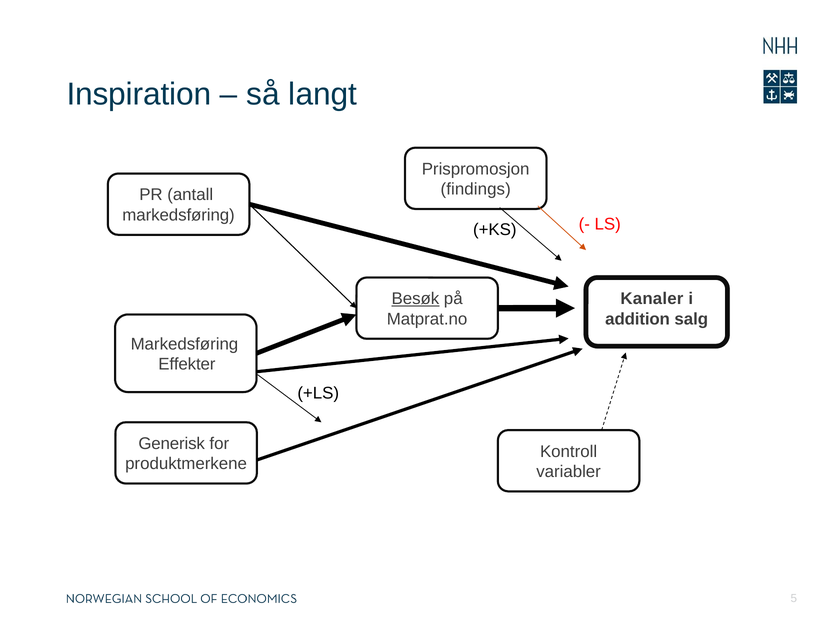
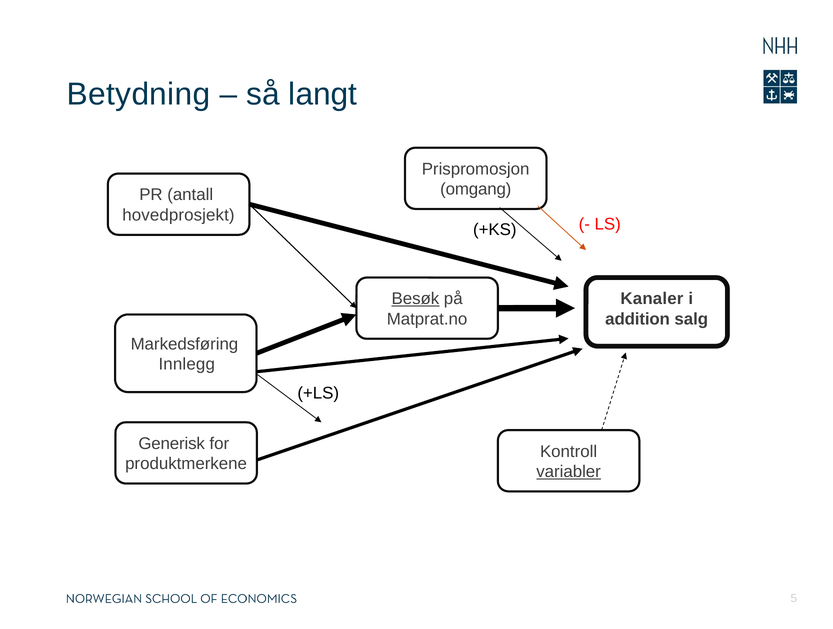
Inspiration: Inspiration -> Betydning (139, 95)
findings: findings -> omgang (476, 189)
markedsføring: markedsføring -> hovedprosjekt (178, 215)
Effekter: Effekter -> Innlegg (187, 364)
variabler underline: none -> present (569, 472)
